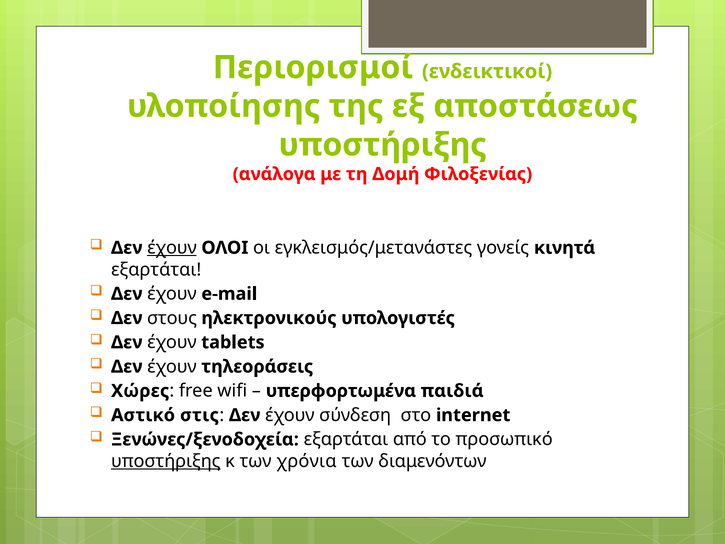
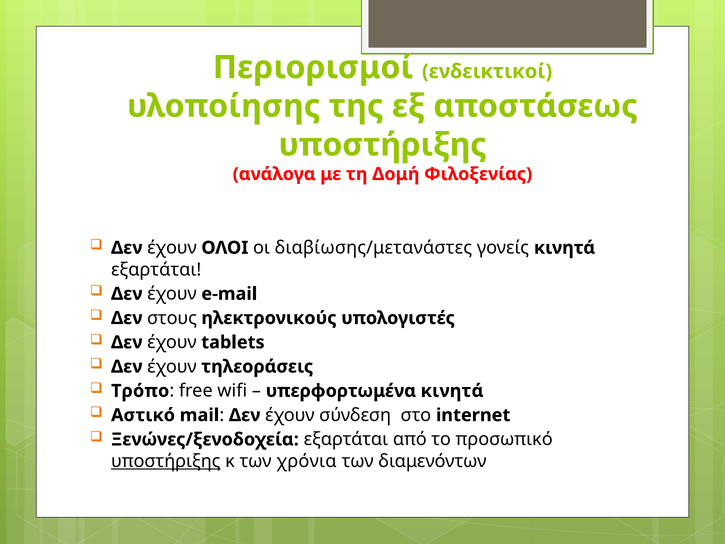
έχουν underline: present -> none (172, 248)
εγκλεισμός/μετανάστες: εγκλεισμός/μετανάστες -> διαβίωσης/μετανάστες (373, 248)
Χώρες: Χώρες -> Τρόπο (140, 391)
υπερφορτωμένα παιδιά: παιδιά -> κινητά (452, 391)
στις: στις -> mail (200, 415)
